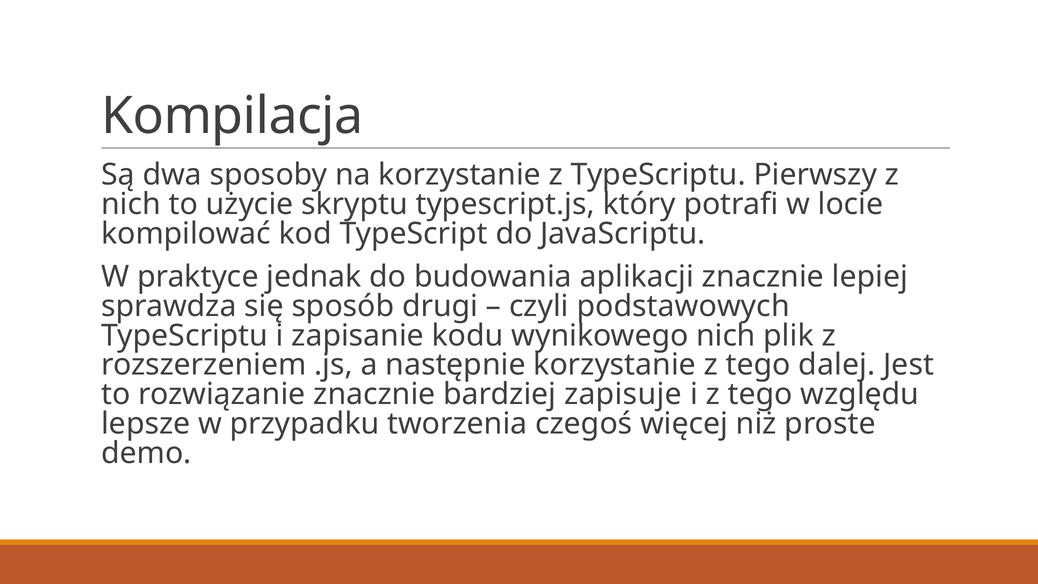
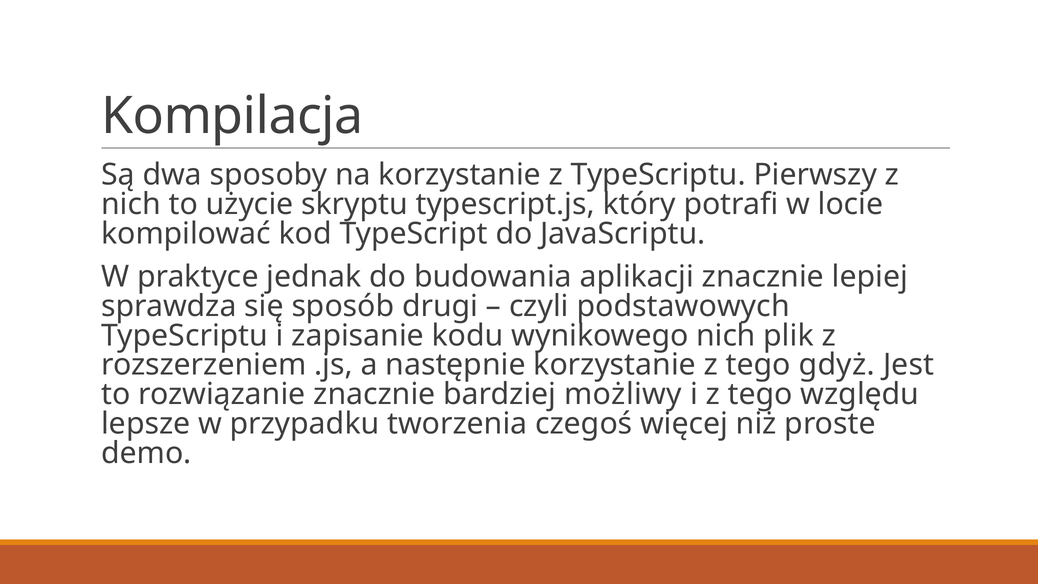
dalej: dalej -> gdyż (837, 365)
zapisuje: zapisuje -> możliwy (623, 394)
